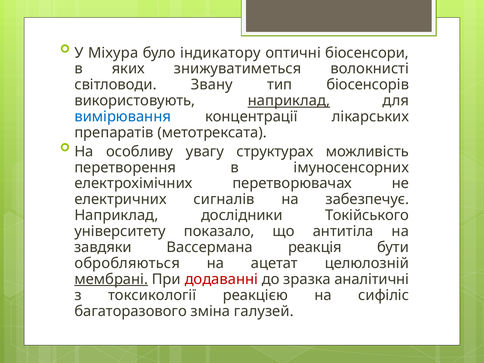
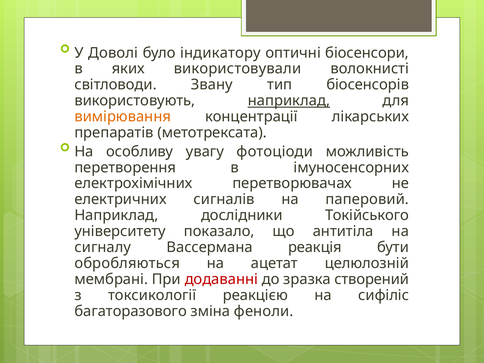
Міхура: Міхура -> Доволі (113, 53)
знижуватиметься: знижуватиметься -> використовували (238, 69)
вимірювання colour: blue -> orange (123, 117)
структурах: структурах -> фотоціоди (275, 152)
забезпечує: забезпечує -> паперовий (367, 199)
завдяки: завдяки -> сигналу (103, 247)
мембрані underline: present -> none (111, 279)
аналітичні: аналітичні -> створений (372, 279)
галузей: галузей -> феноли (264, 311)
